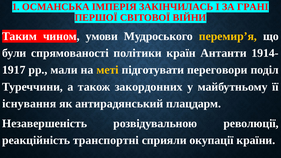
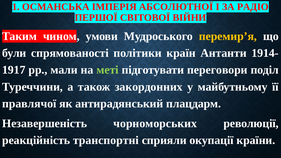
ЗАКІНЧИЛАСЬ: ЗАКІНЧИЛАСЬ -> АБСОЛЮТНОЇ (176, 7)
ГРАНІ: ГРАНІ -> РАДІО (253, 7)
меті colour: yellow -> light green (108, 70)
існування: існування -> правлячої (29, 104)
розвідувальною: розвідувальною -> чорноморських (155, 123)
